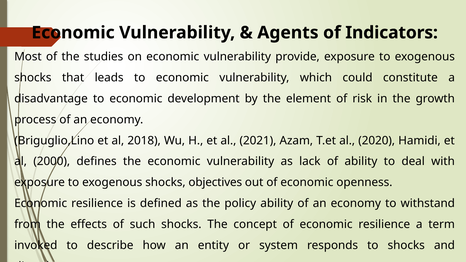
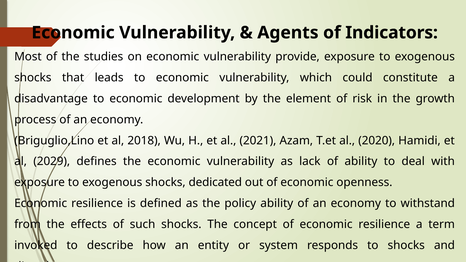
2000: 2000 -> 2029 (52, 162)
objectives: objectives -> dedicated (215, 183)
